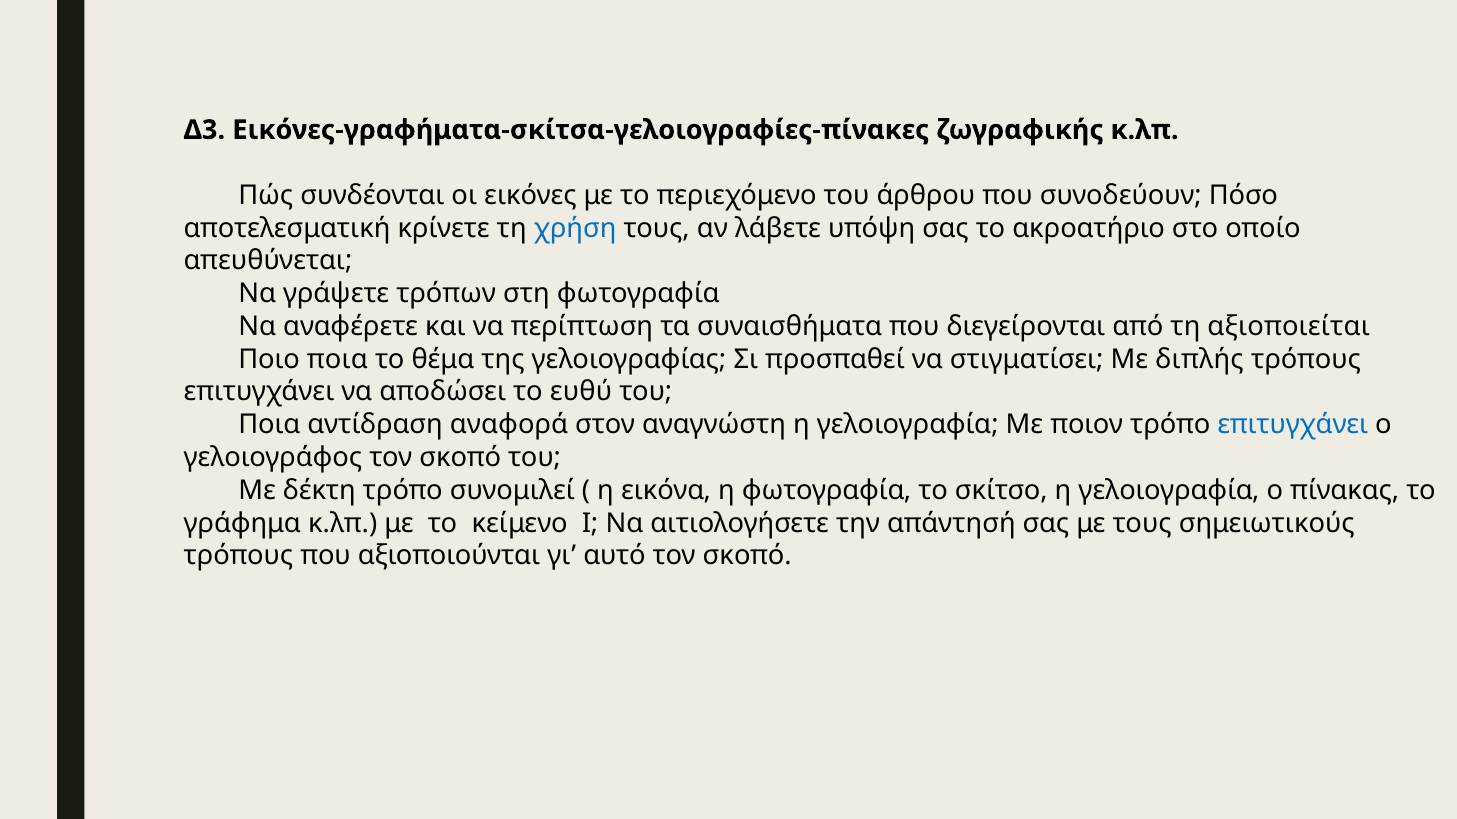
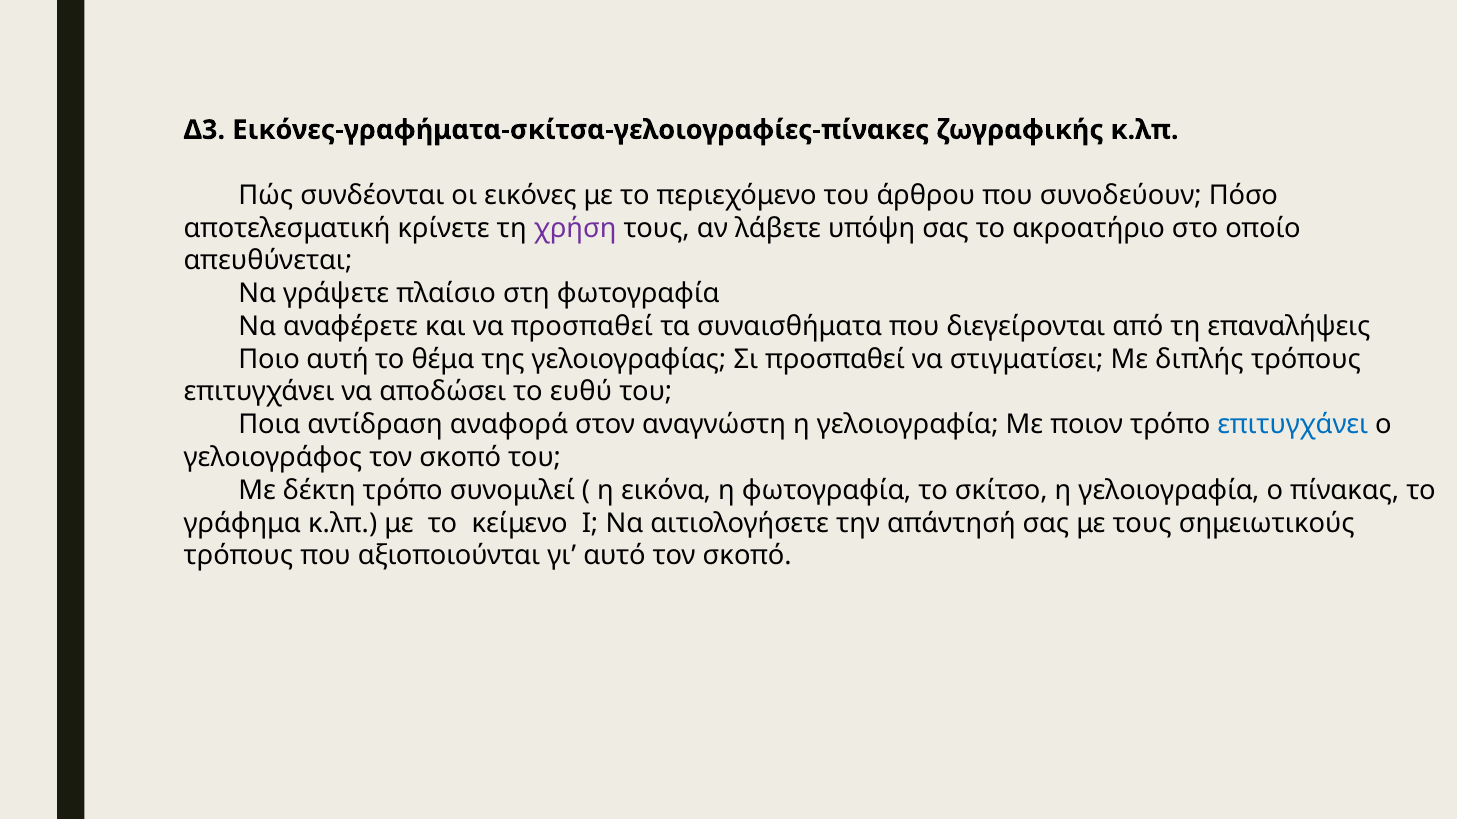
χρήση colour: blue -> purple (575, 228)
τρόπων: τρόπων -> πλαίσιο (446, 294)
να περίπτωση: περίπτωση -> προσπαθεί (582, 327)
αξιοποιείται: αξιοποιείται -> επαναλήψεις (1289, 327)
Ποιο ποια: ποια -> αυτή (338, 359)
